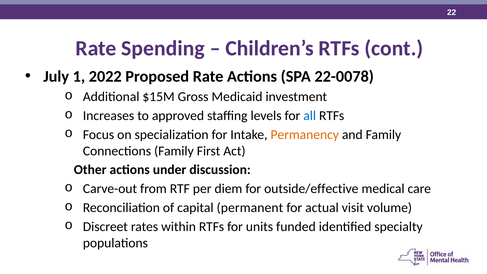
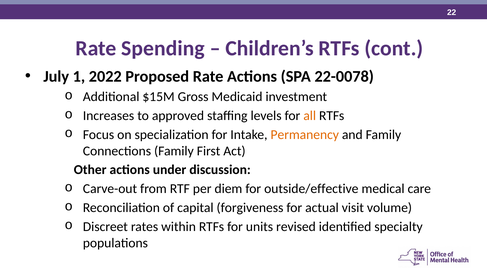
all colour: blue -> orange (310, 116)
permanent: permanent -> forgiveness (250, 208)
funded: funded -> revised (296, 227)
